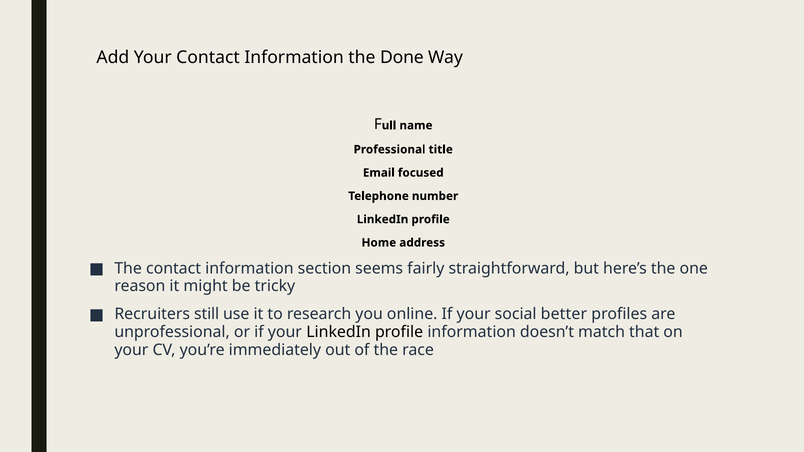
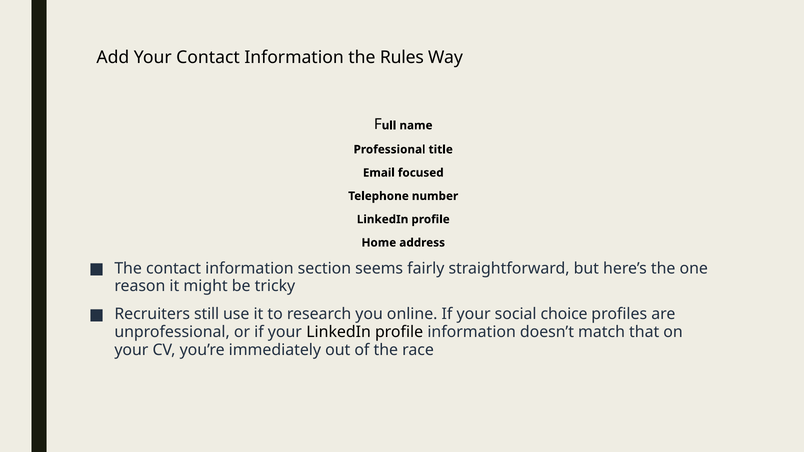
Done: Done -> Rules (402, 57)
better: better -> choice (564, 314)
